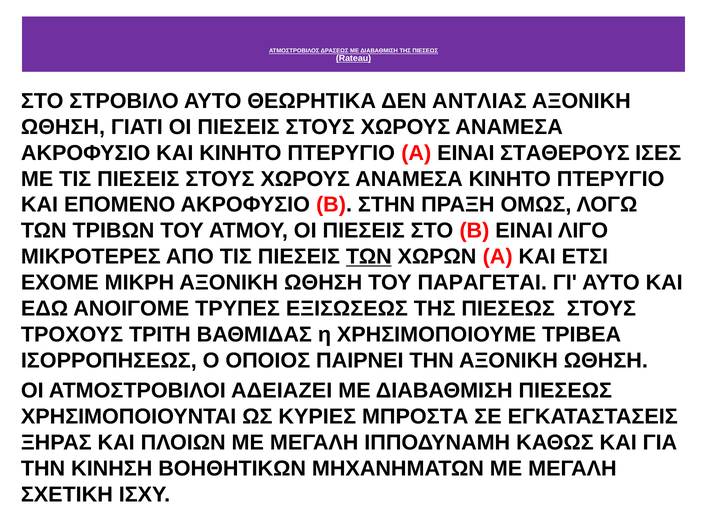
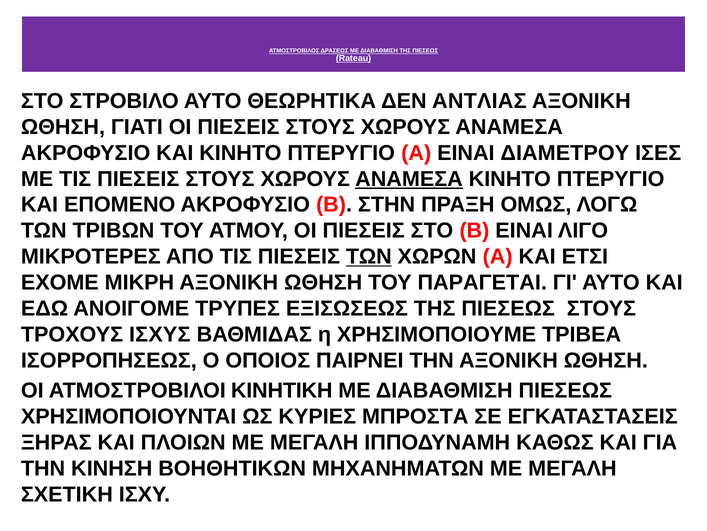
ΣΤΑΘΕΡΟΥΣ: ΣΤΑΘΕΡΟΥΣ -> ΔΙΑΜΕΤΡΟΥ (565, 153)
ΑΝΑΜΕΣΑ underline: none -> present (409, 179)
ΤΡΙΤΗ: ΤΡΙΤΗ -> ΙΣΧΥΣ (160, 334)
ΑΔΕΙΑΖΕΙ: ΑΔΕΙΑΖΕΙ -> ΚΙΝΗΤΙΚΗ (282, 390)
